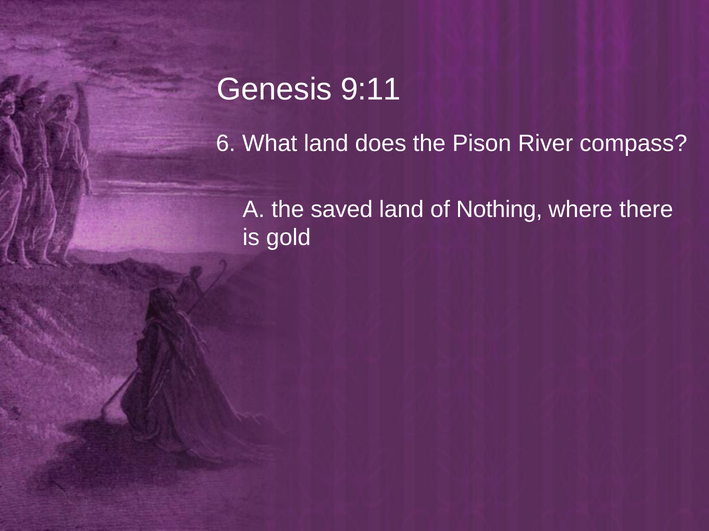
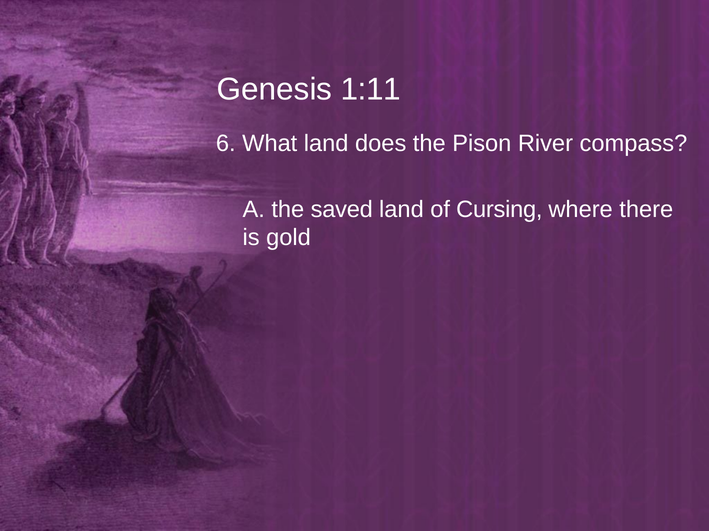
9:11: 9:11 -> 1:11 (371, 90)
Nothing: Nothing -> Cursing (499, 210)
